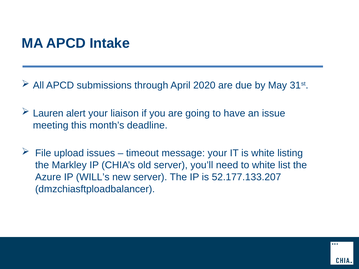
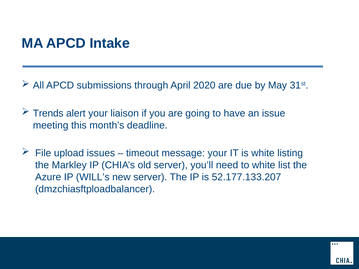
Lauren: Lauren -> Trends (48, 113)
